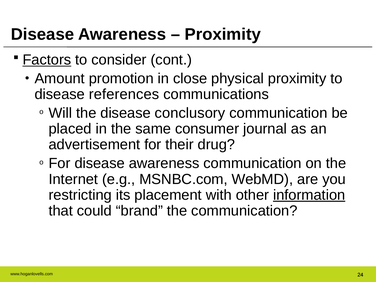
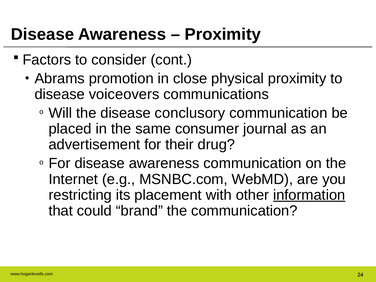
Factors underline: present -> none (47, 60)
Amount: Amount -> Abrams (60, 79)
references: references -> voiceovers (124, 94)
